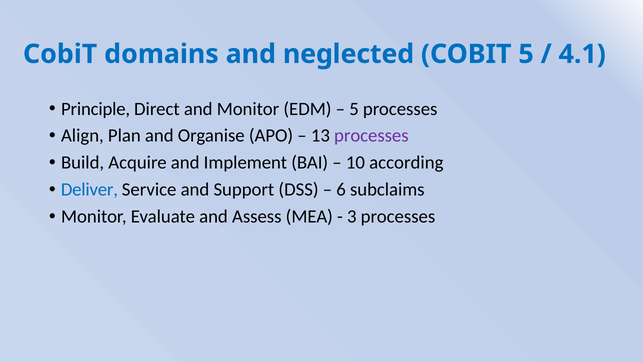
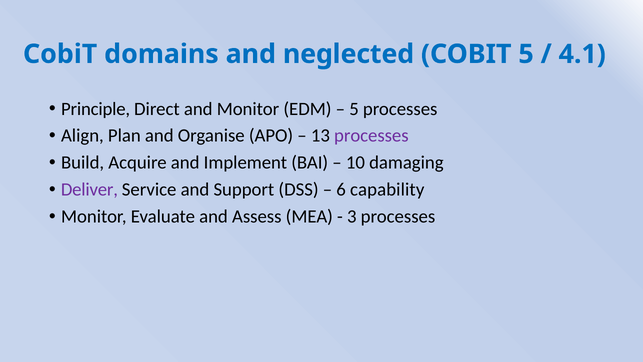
according: according -> damaging (406, 163)
Deliver colour: blue -> purple (89, 190)
subclaims: subclaims -> capability (387, 190)
